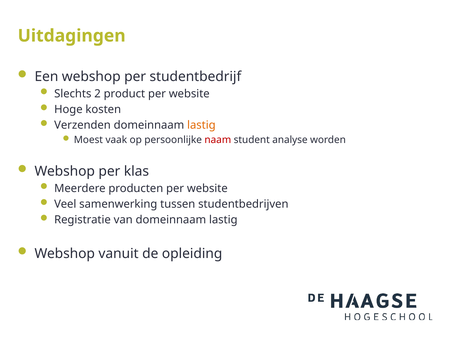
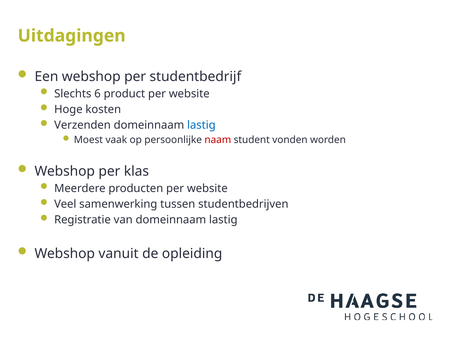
2: 2 -> 6 (98, 94)
lastig colour: orange -> blue (201, 125)
analyse: analyse -> vonden (290, 140)
